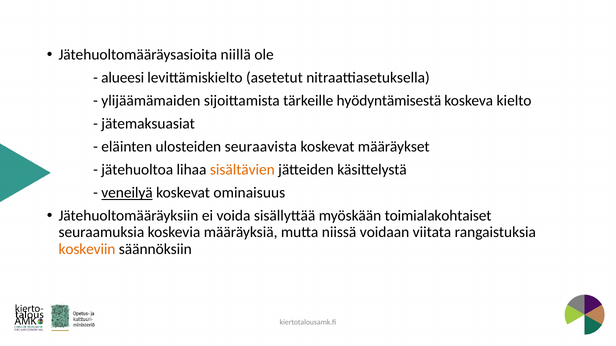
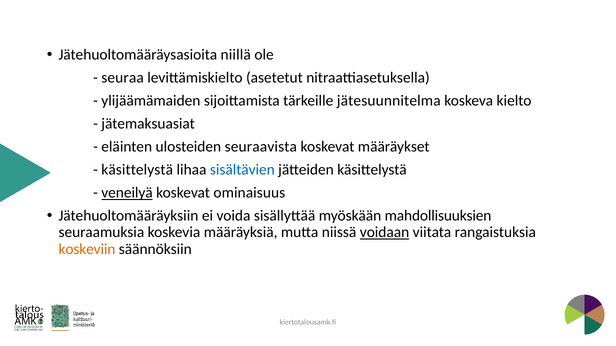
alueesi: alueesi -> seuraa (123, 78)
hyödyntämisestä: hyödyntämisestä -> jätesuunnitelma (389, 101)
jätehuoltoa: jätehuoltoa -> käsittelystä (137, 170)
sisältävien colour: orange -> blue (242, 170)
toimialakohtaiset: toimialakohtaiset -> mahdollisuuksien (438, 216)
voidaan underline: none -> present (385, 233)
